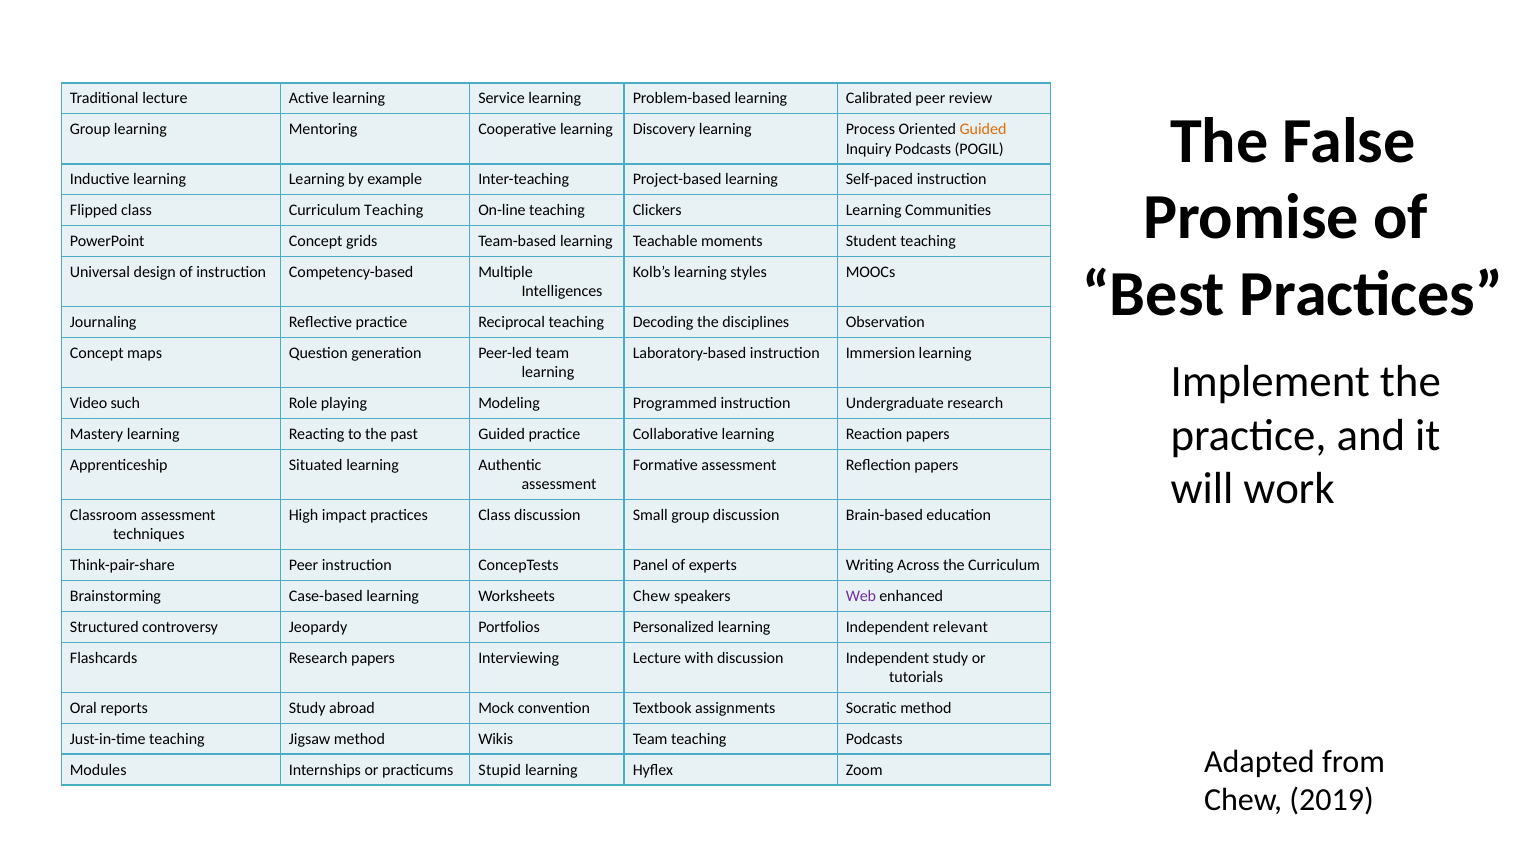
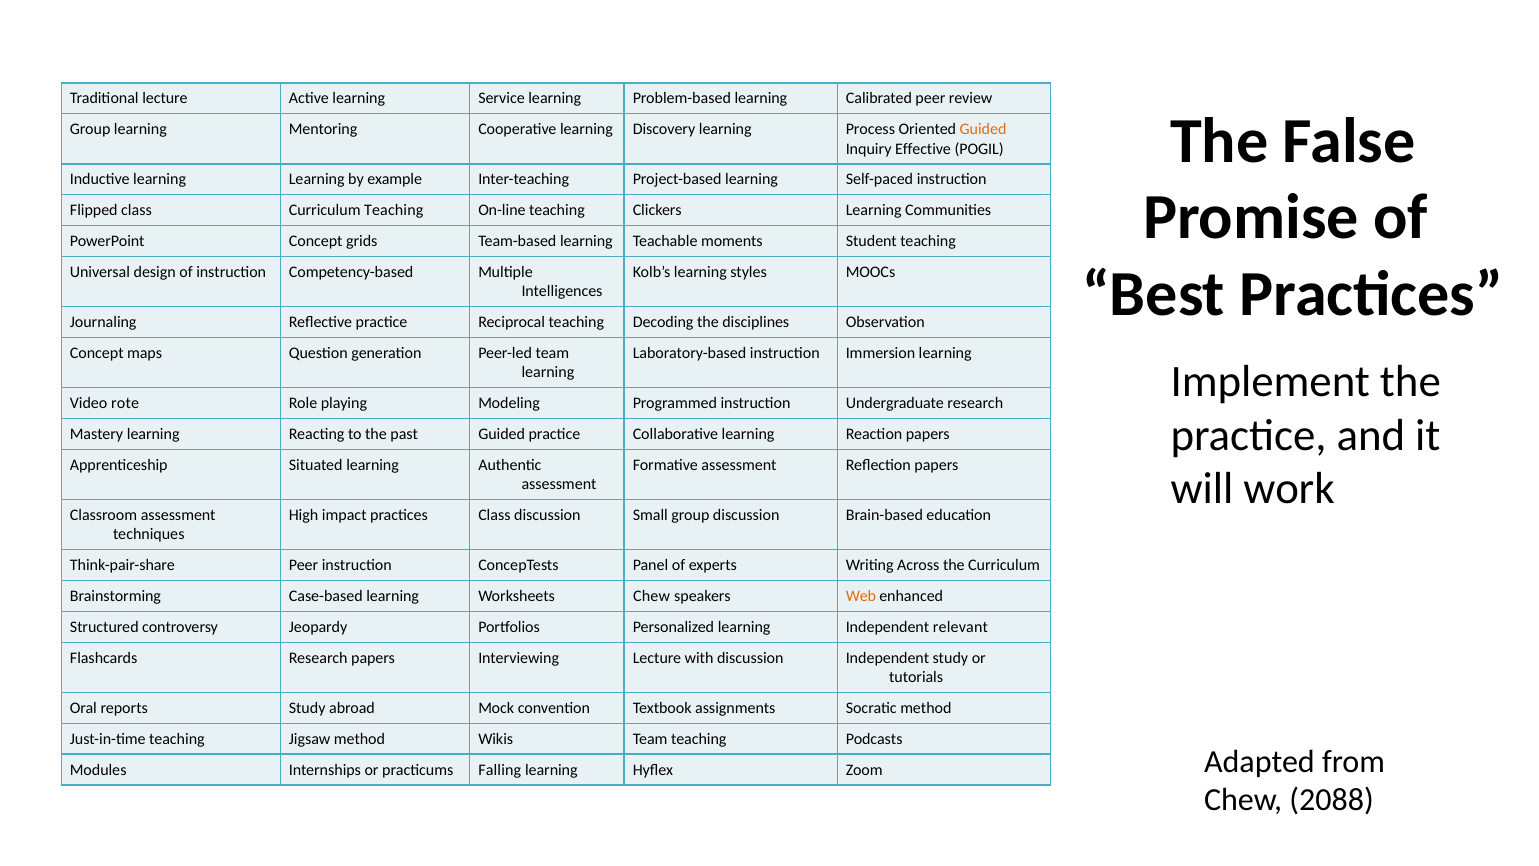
Inquiry Podcasts: Podcasts -> Effective (923, 149)
such: such -> rote (125, 403)
Web colour: purple -> orange (861, 596)
Stupid: Stupid -> Falling (500, 770)
2019: 2019 -> 2088 (1332, 800)
